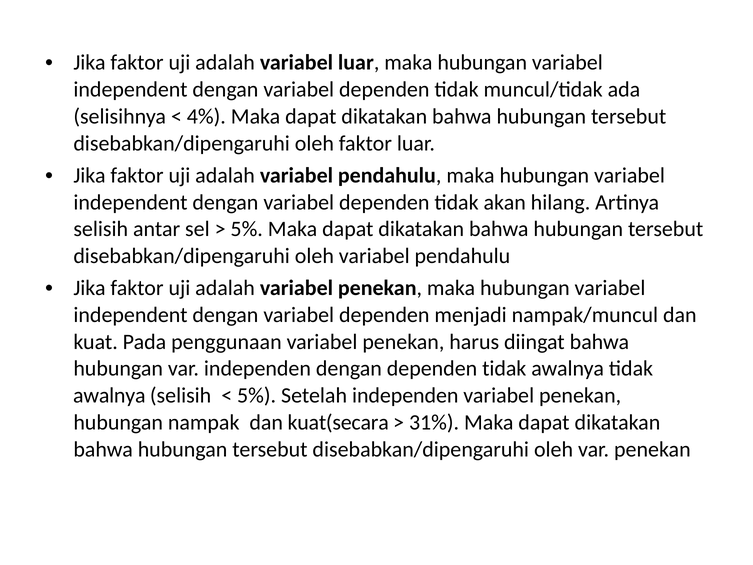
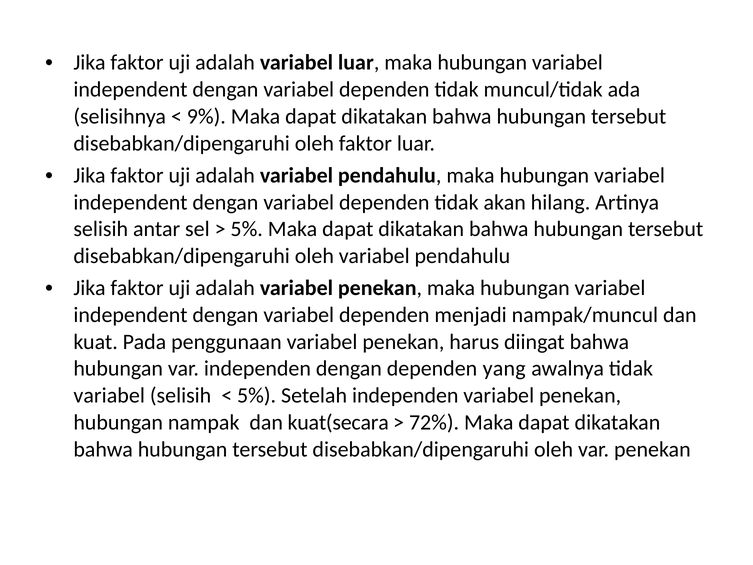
4%: 4% -> 9% (206, 116)
dengan dependen tidak: tidak -> yang (504, 369)
awalnya: awalnya -> variabel (109, 395)
31%: 31% -> 72% (434, 422)
